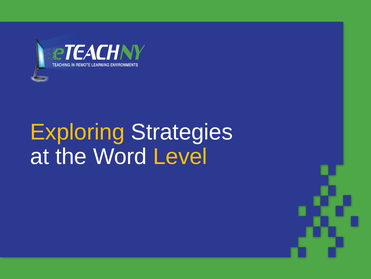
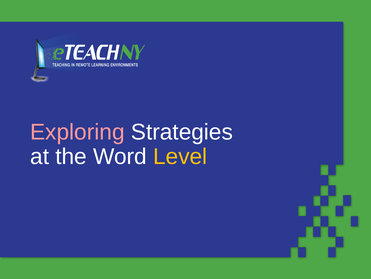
Exploring colour: yellow -> pink (77, 132)
